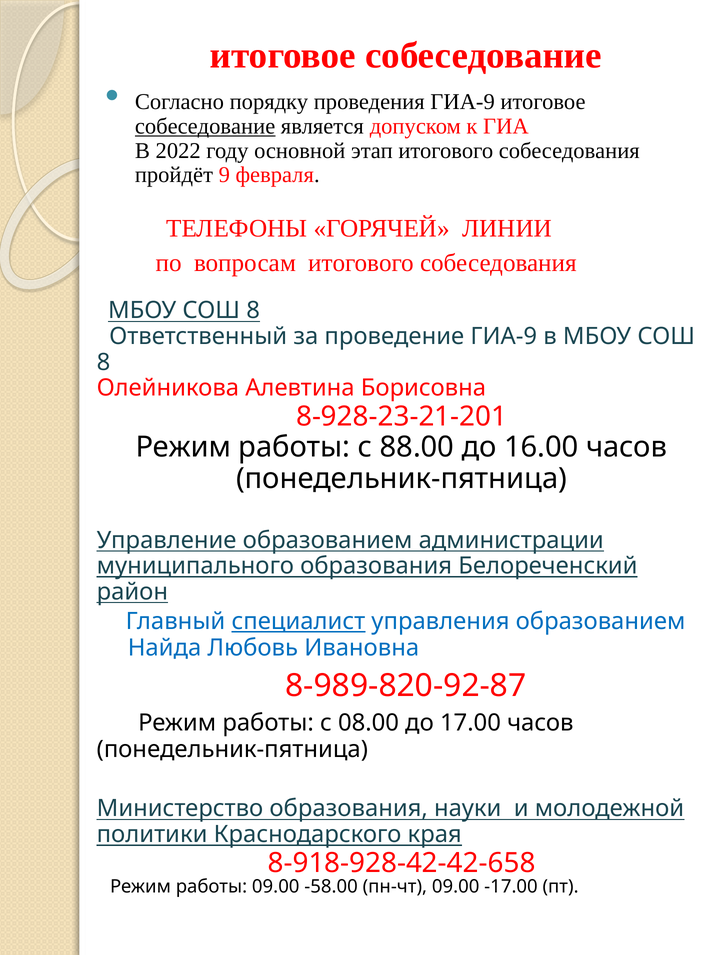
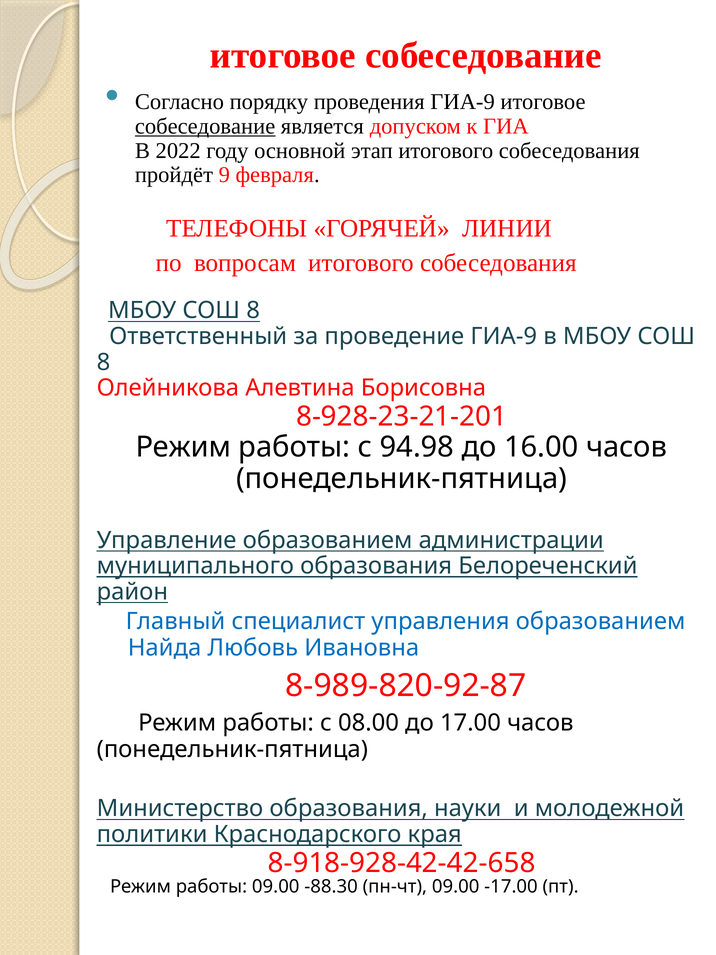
88.00: 88.00 -> 94.98 (417, 447)
специалист underline: present -> none (298, 621)
-58.00: -58.00 -> -88.30 (331, 886)
